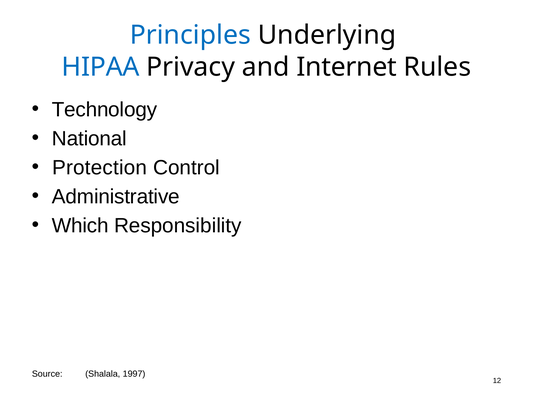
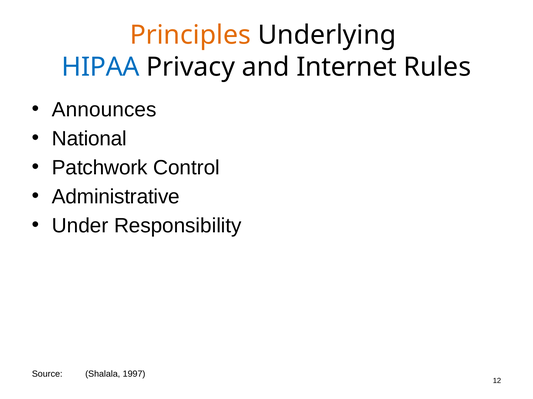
Principles colour: blue -> orange (190, 35)
Technology: Technology -> Announces (104, 110)
Protection: Protection -> Patchwork (100, 168)
Which: Which -> Under (80, 226)
